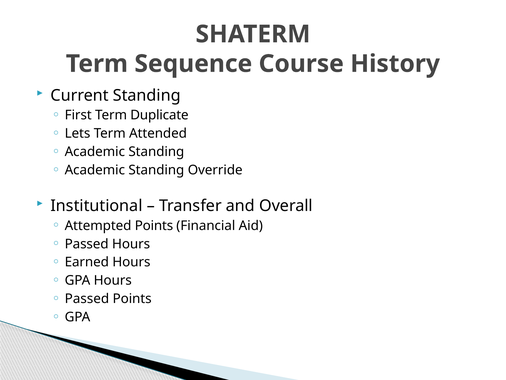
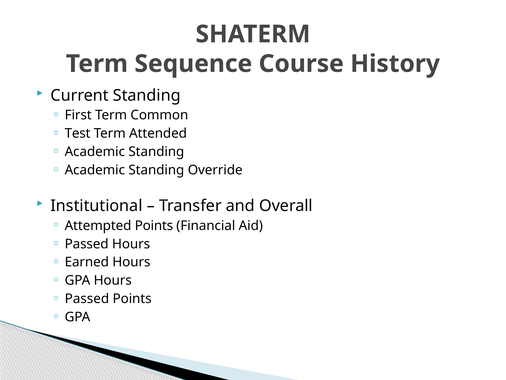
Duplicate: Duplicate -> Common (159, 115)
Lets: Lets -> Test (78, 133)
